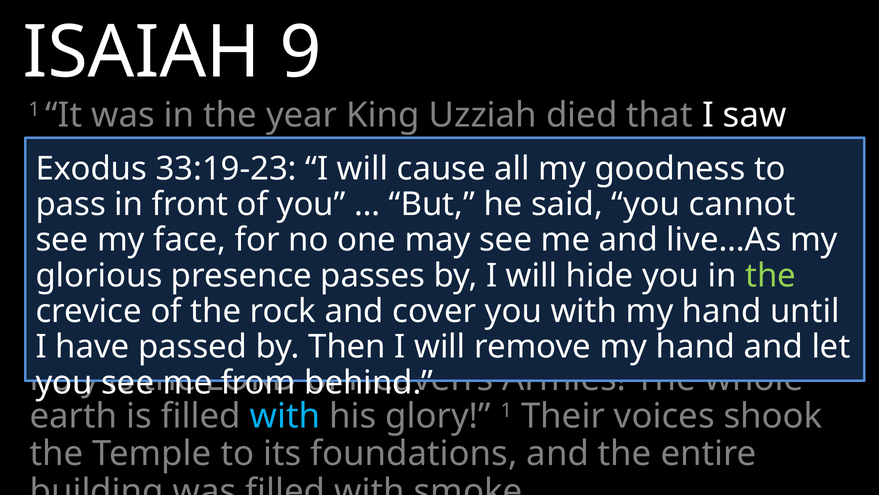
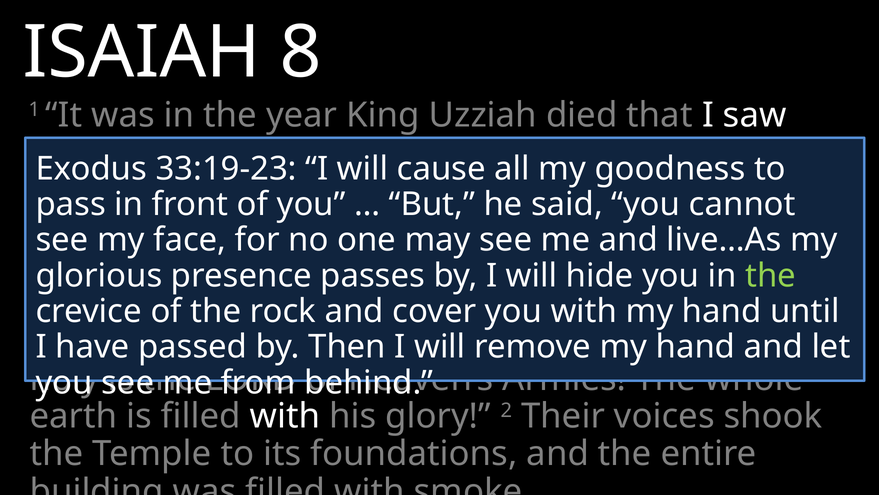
9: 9 -> 8 (301, 52)
with colour: light blue -> white (285, 416)
glory 1: 1 -> 2 (506, 410)
